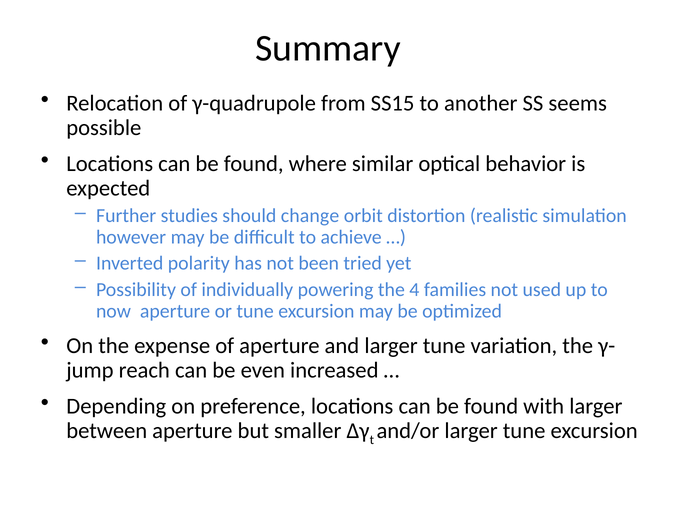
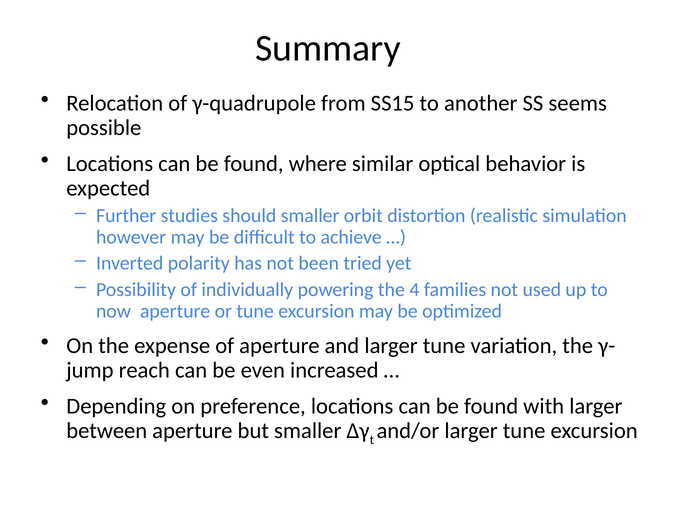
should change: change -> smaller (310, 216)
